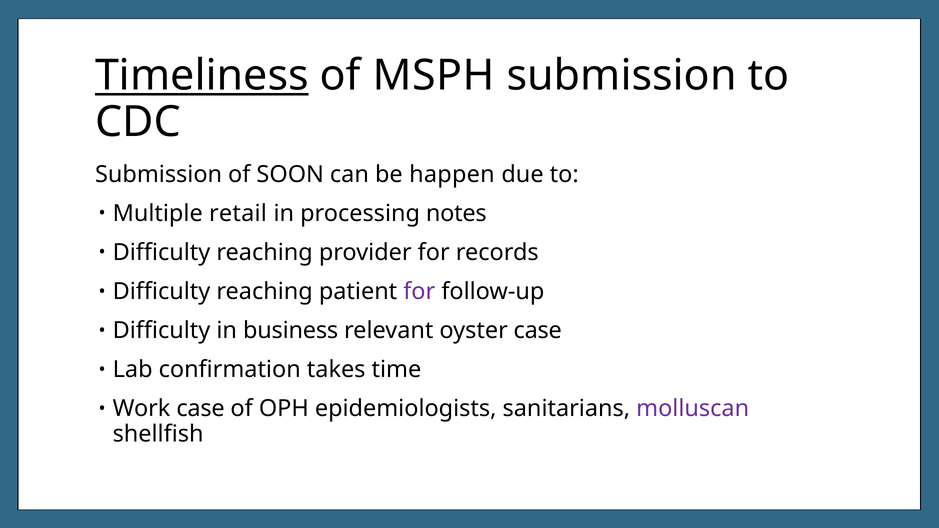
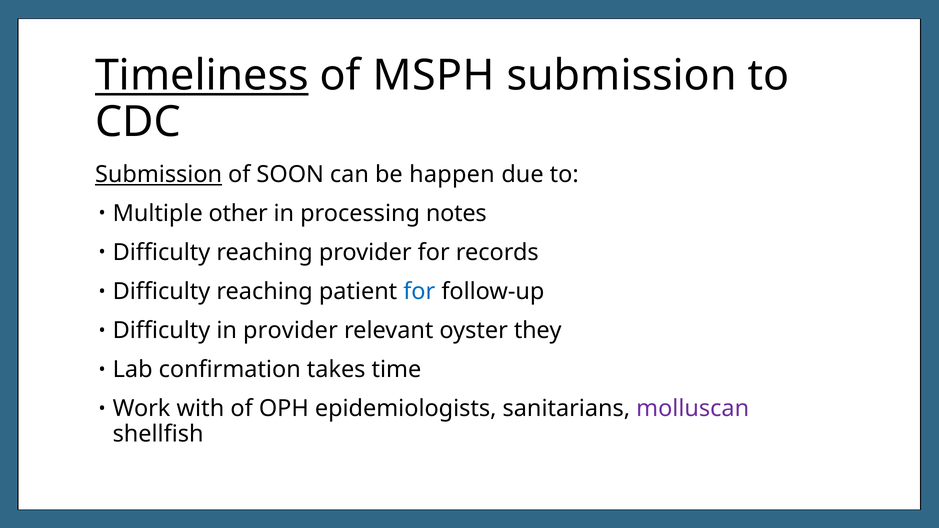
Submission underline: none -> present (159, 175)
retail: retail -> other (238, 214)
for colour: purple -> blue (419, 292)
in business: business -> provider (290, 331)
oyster case: case -> they (538, 331)
Work case: case -> with (200, 409)
